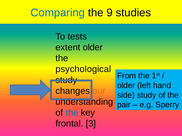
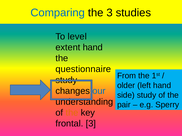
the 9: 9 -> 3 (110, 13)
tests: tests -> level (77, 37)
extent older: older -> hand (93, 48)
psychological: psychological -> questionnaire (83, 69)
our colour: orange -> blue (99, 91)
the colour: blue -> orange (72, 113)
